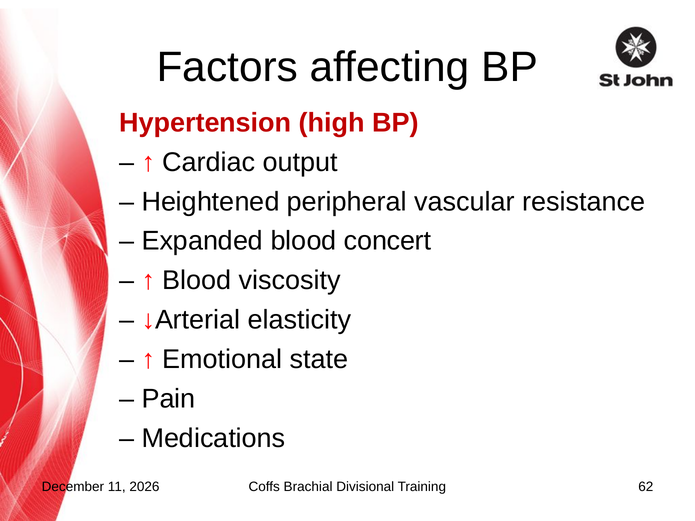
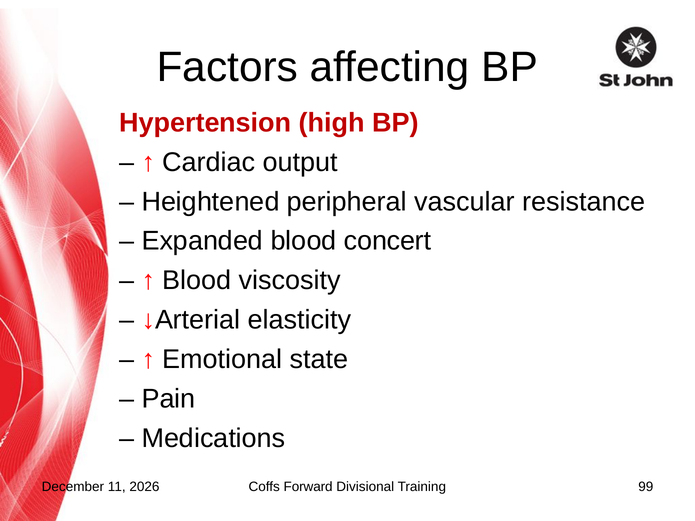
Brachial: Brachial -> Forward (308, 487)
62: 62 -> 99 (646, 487)
